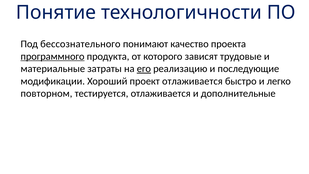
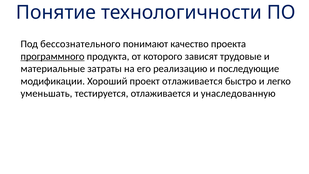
его underline: present -> none (144, 69)
повторном: повторном -> уменьшать (46, 93)
дополнительные: дополнительные -> унаследованную (238, 93)
